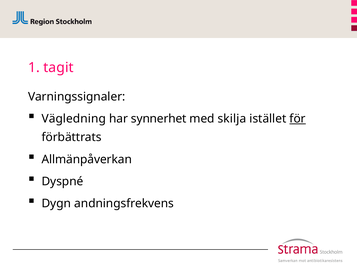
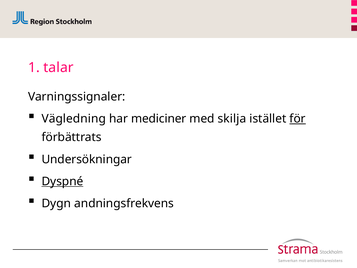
tagit: tagit -> talar (59, 67)
synnerhet: synnerhet -> mediciner (159, 119)
Allmänpåverkan: Allmänpåverkan -> Undersökningar (87, 159)
Dyspné underline: none -> present (62, 181)
